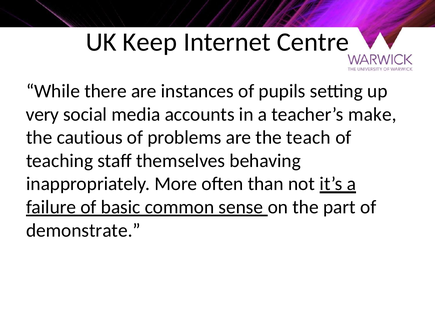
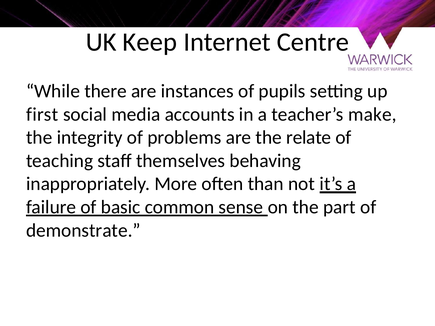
very: very -> first (42, 114)
cautious: cautious -> integrity (90, 138)
teach: teach -> relate (309, 138)
